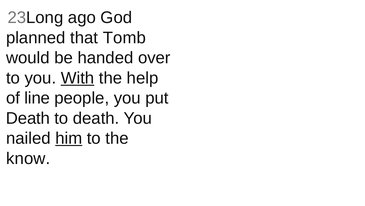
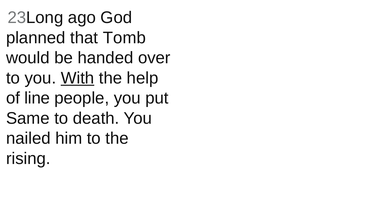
Death: Death -> Same (28, 118)
him underline: present -> none (69, 138)
know: know -> rising (28, 158)
